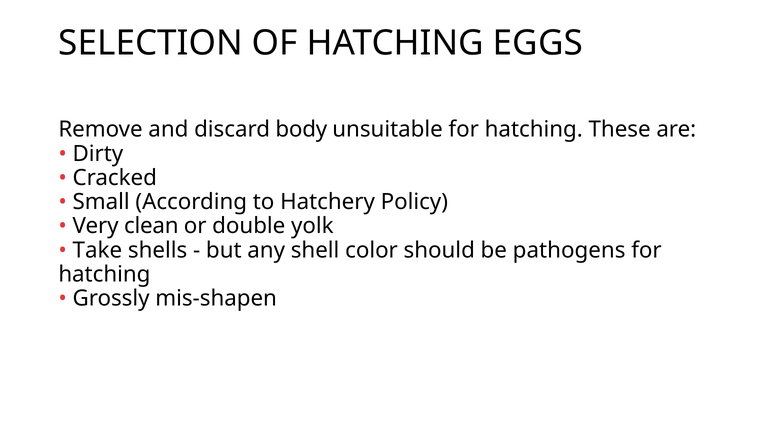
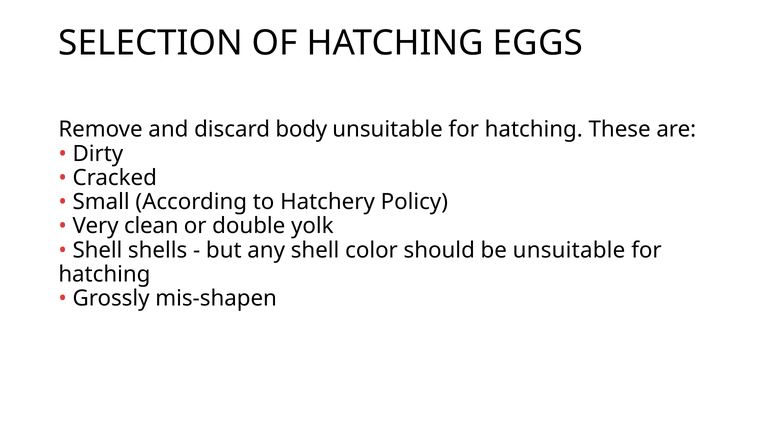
Take: Take -> Shell (97, 250)
be pathogens: pathogens -> unsuitable (569, 250)
